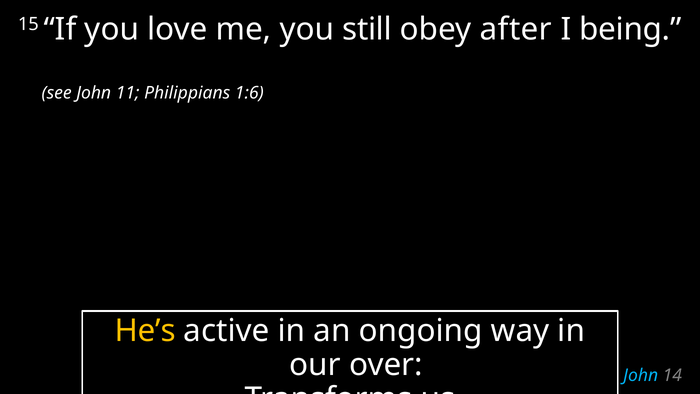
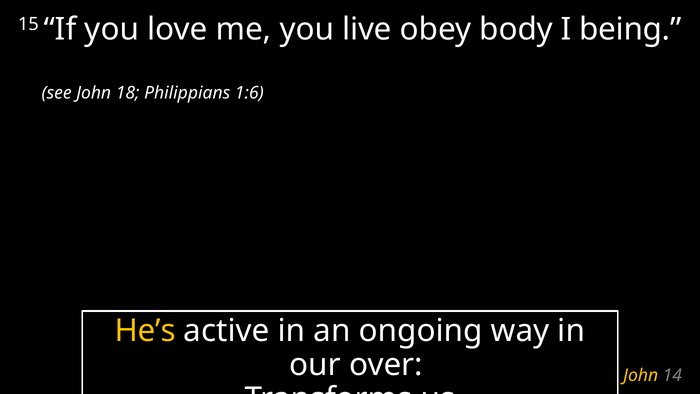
still: still -> live (367, 29)
after: after -> body (516, 29)
11: 11 -> 18 (128, 93)
John colour: light blue -> yellow (641, 375)
